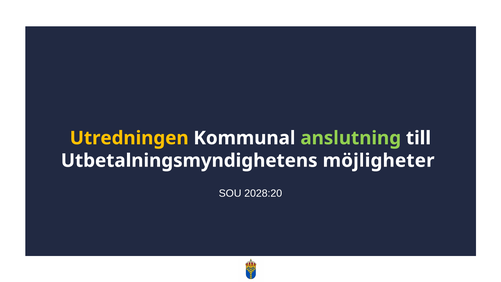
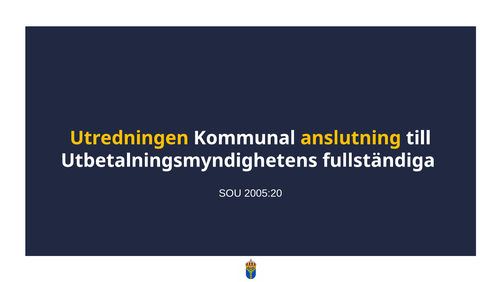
anslutning colour: light green -> yellow (351, 138)
möjligheter: möjligheter -> fullständiga (379, 161)
2028:20: 2028:20 -> 2005:20 (263, 193)
